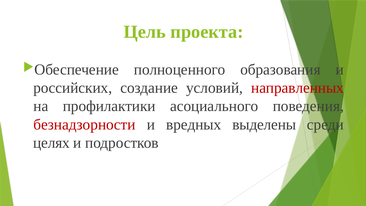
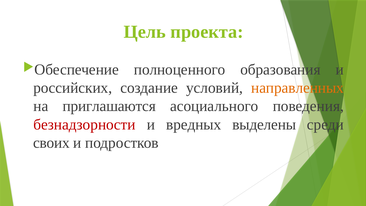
направленных colour: red -> orange (298, 88)
профилактики: профилактики -> приглашаются (109, 106)
целях: целях -> своих (51, 143)
